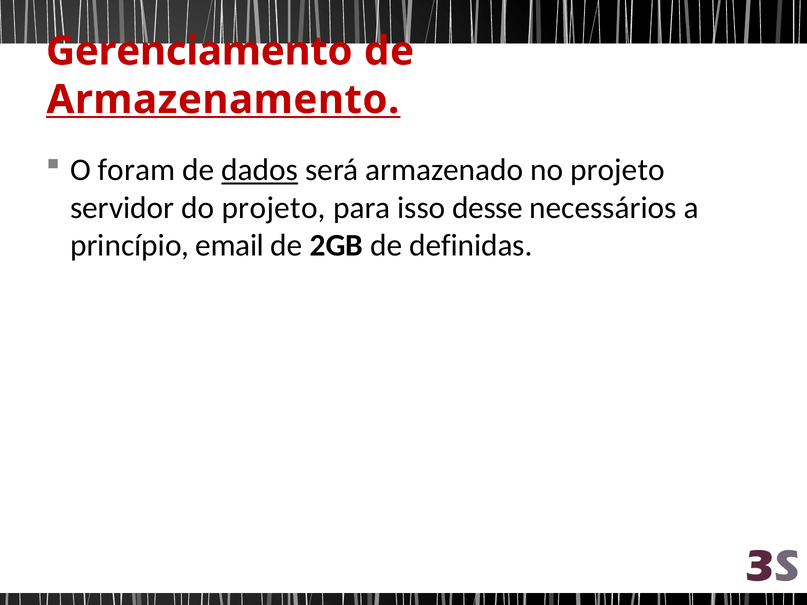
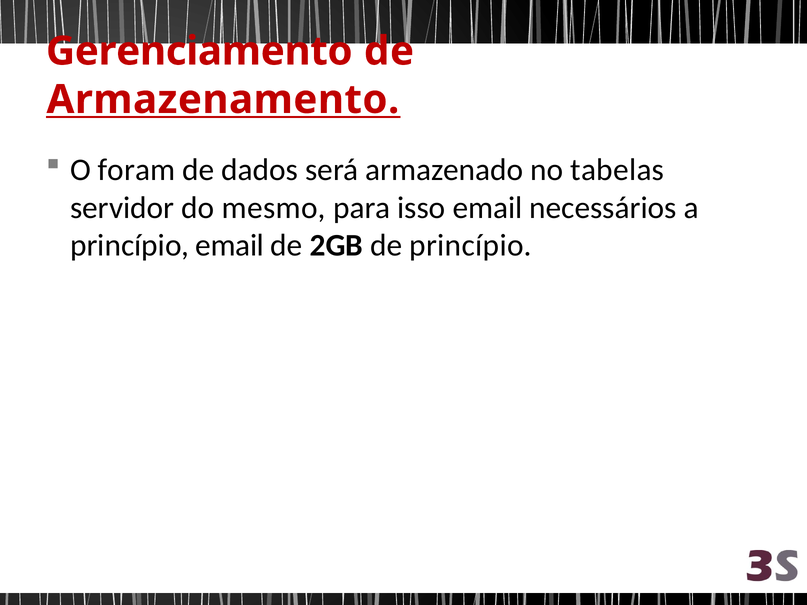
dados underline: present -> none (260, 170)
no projeto: projeto -> tabelas (617, 170)
do projeto: projeto -> mesmo (274, 208)
isso desse: desse -> email (487, 208)
de definidas: definidas -> princípio (471, 245)
